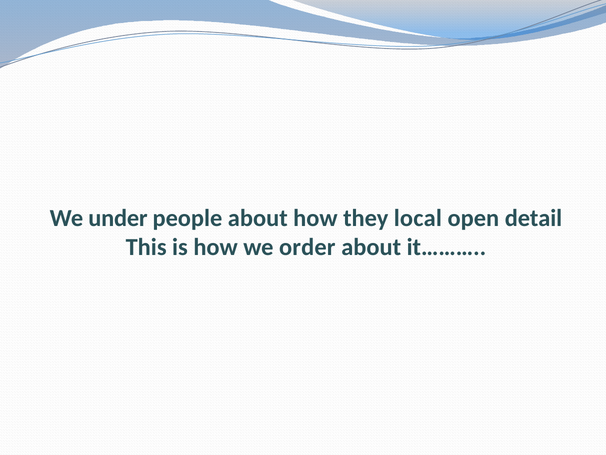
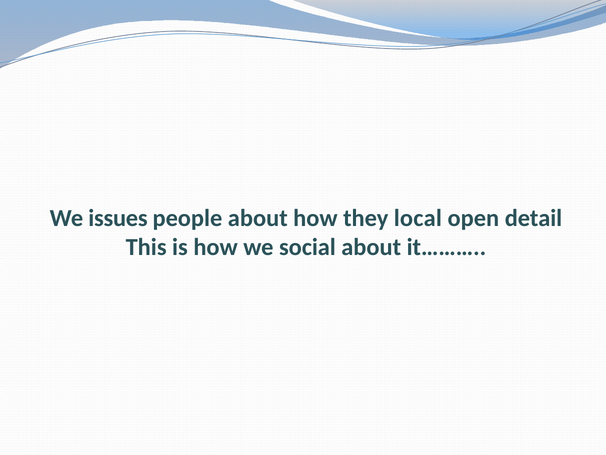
under: under -> issues (118, 218)
order: order -> social (307, 247)
